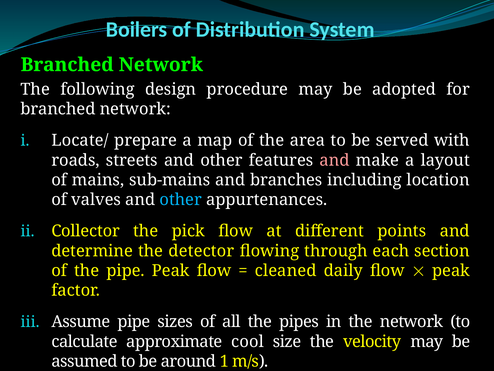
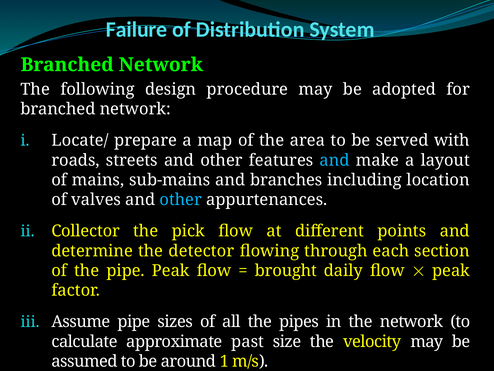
Boilers: Boilers -> Failure (137, 30)
and colour: pink -> light blue (335, 160)
cleaned: cleaned -> brought (286, 270)
cool: cool -> past (248, 341)
